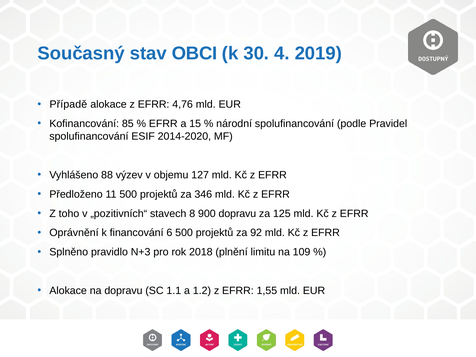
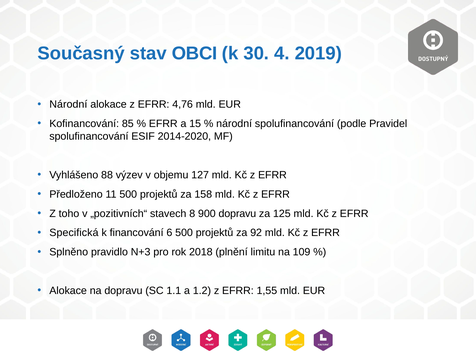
Případě: Případě -> Národní (68, 104)
346: 346 -> 158 (203, 194)
Oprávnění: Oprávnění -> Specifická (74, 233)
